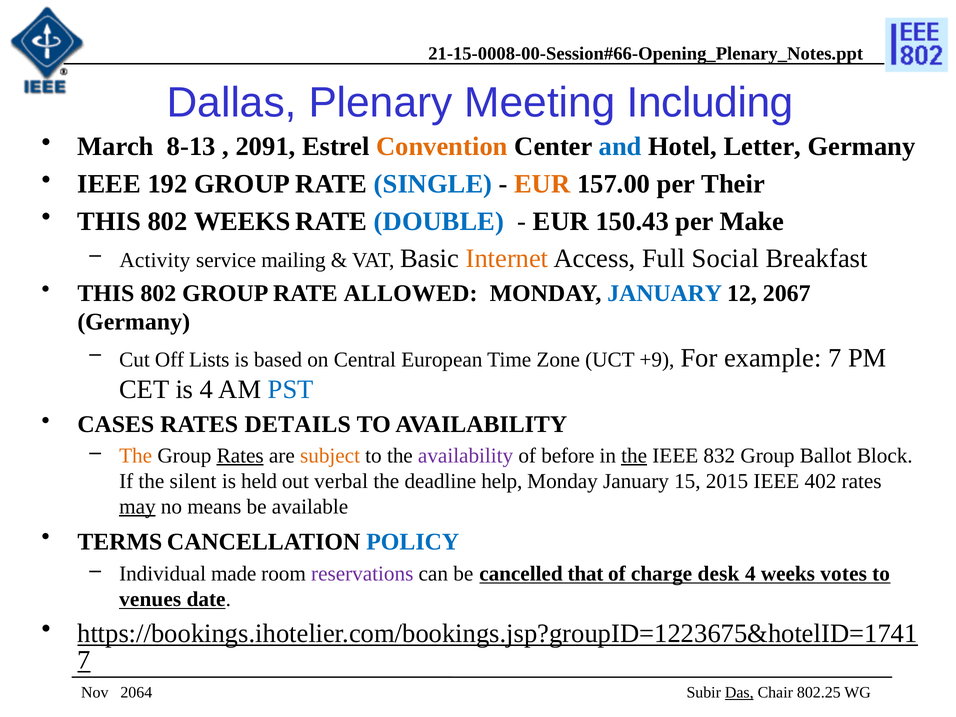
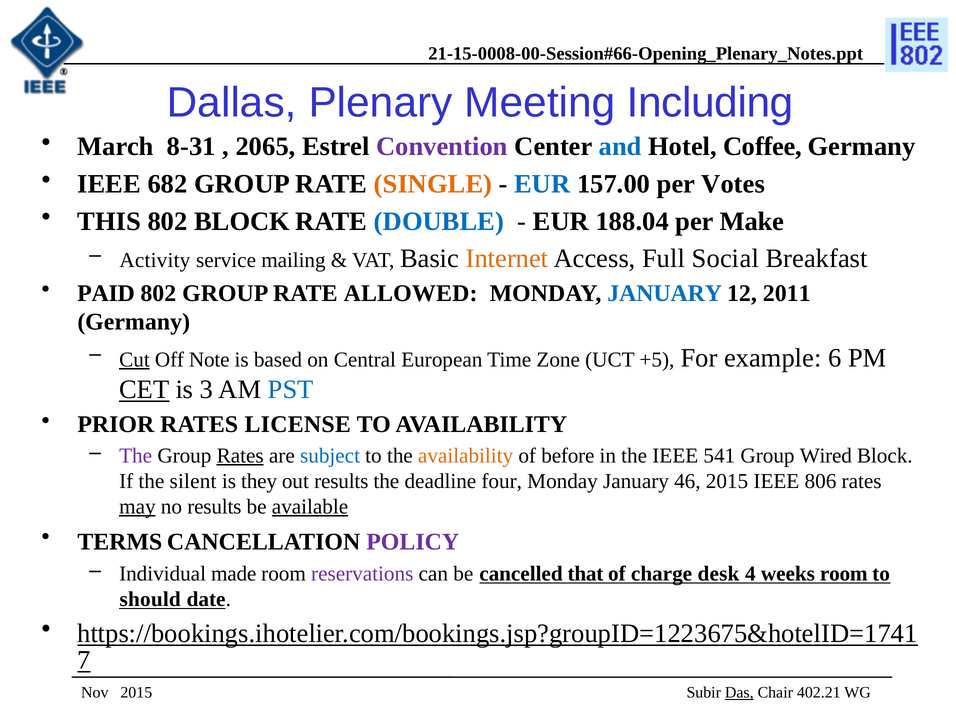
8-13: 8-13 -> 8-31 (191, 146)
2091: 2091 -> 2065 (266, 146)
Convention colour: orange -> purple (442, 146)
Letter: Letter -> Coffee (762, 146)
192: 192 -> 682 (167, 184)
SINGLE colour: blue -> orange (433, 184)
EUR colour: orange -> blue (542, 184)
Their: Their -> Votes (733, 184)
802 WEEKS: WEEKS -> BLOCK (242, 221)
150.43: 150.43 -> 188.04 (632, 221)
THIS: THIS -> PAID (106, 293)
2067: 2067 -> 2011 (787, 293)
Cut underline: none -> present (134, 360)
Lists: Lists -> Note (209, 360)
+9: +9 -> +5 (657, 360)
example 7: 7 -> 6 (835, 358)
CET underline: none -> present (144, 390)
is 4: 4 -> 3 (207, 390)
CASES: CASES -> PRIOR (116, 425)
DETAILS: DETAILS -> LICENSE (298, 425)
The colour: orange -> purple (136, 456)
subject colour: orange -> blue (330, 456)
availability colour: purple -> orange (466, 456)
the underline: present -> none (634, 456)
832: 832 -> 541 (719, 456)
Ballot: Ballot -> Wired (826, 456)
held: held -> they (259, 481)
out verbal: verbal -> results (341, 481)
help: help -> four (502, 481)
15: 15 -> 46 (687, 481)
402: 402 -> 806 (821, 481)
no means: means -> results (214, 507)
available underline: none -> present (310, 507)
POLICY colour: blue -> purple (413, 542)
weeks votes: votes -> room (844, 574)
venues: venues -> should (150, 599)
Nov 2064: 2064 -> 2015 (136, 693)
802.25: 802.25 -> 402.21 (819, 693)
